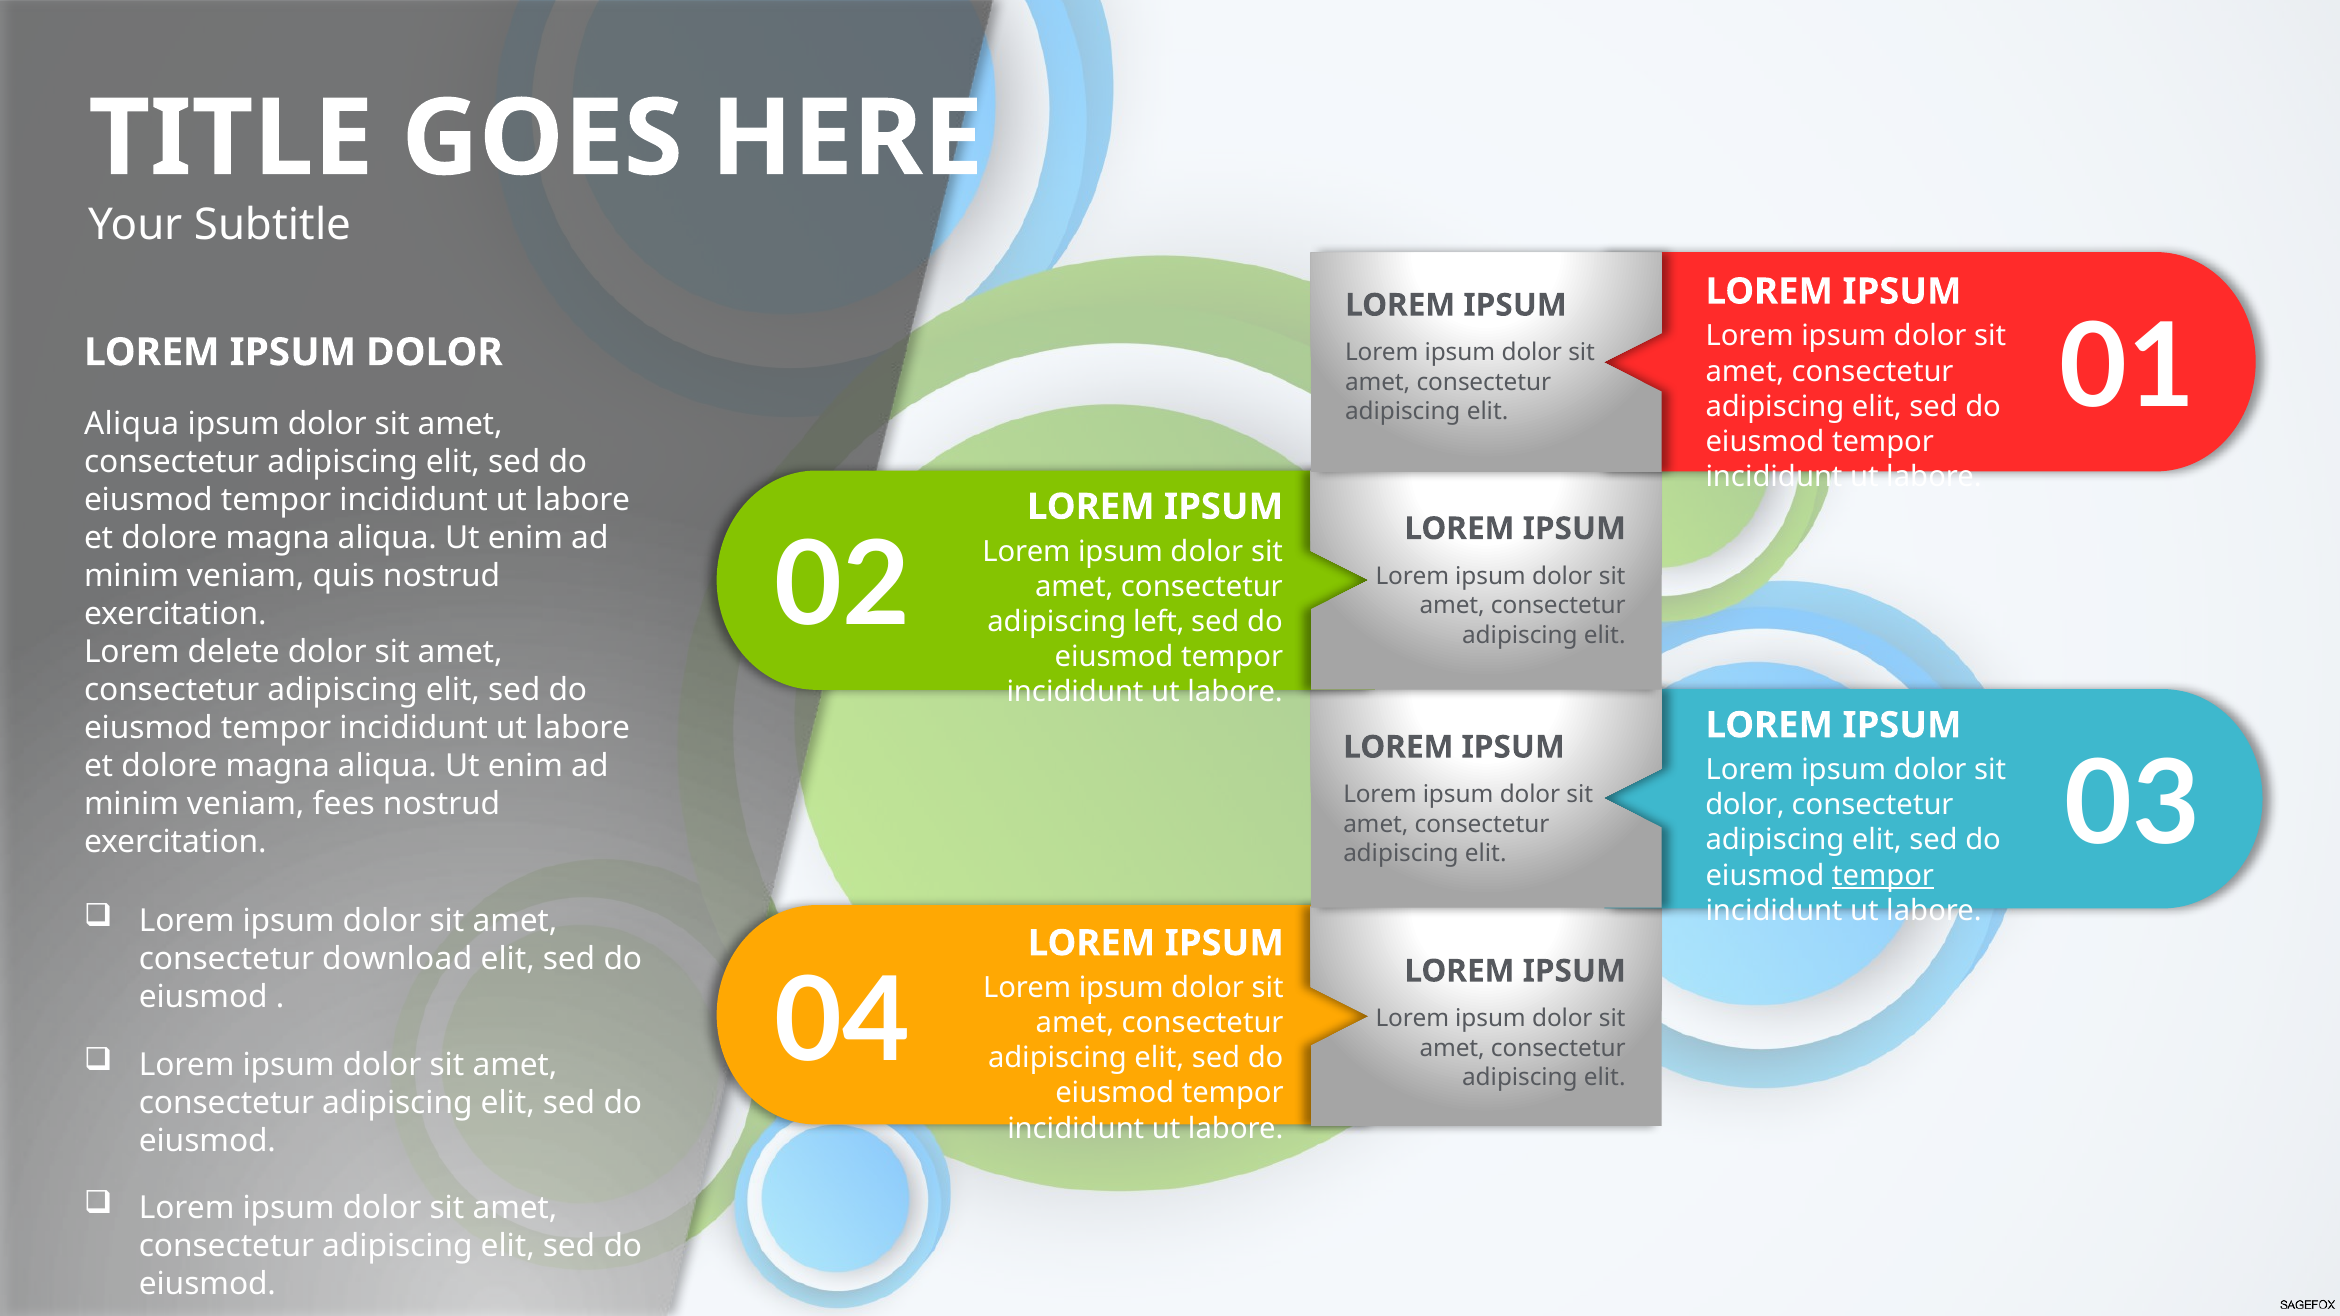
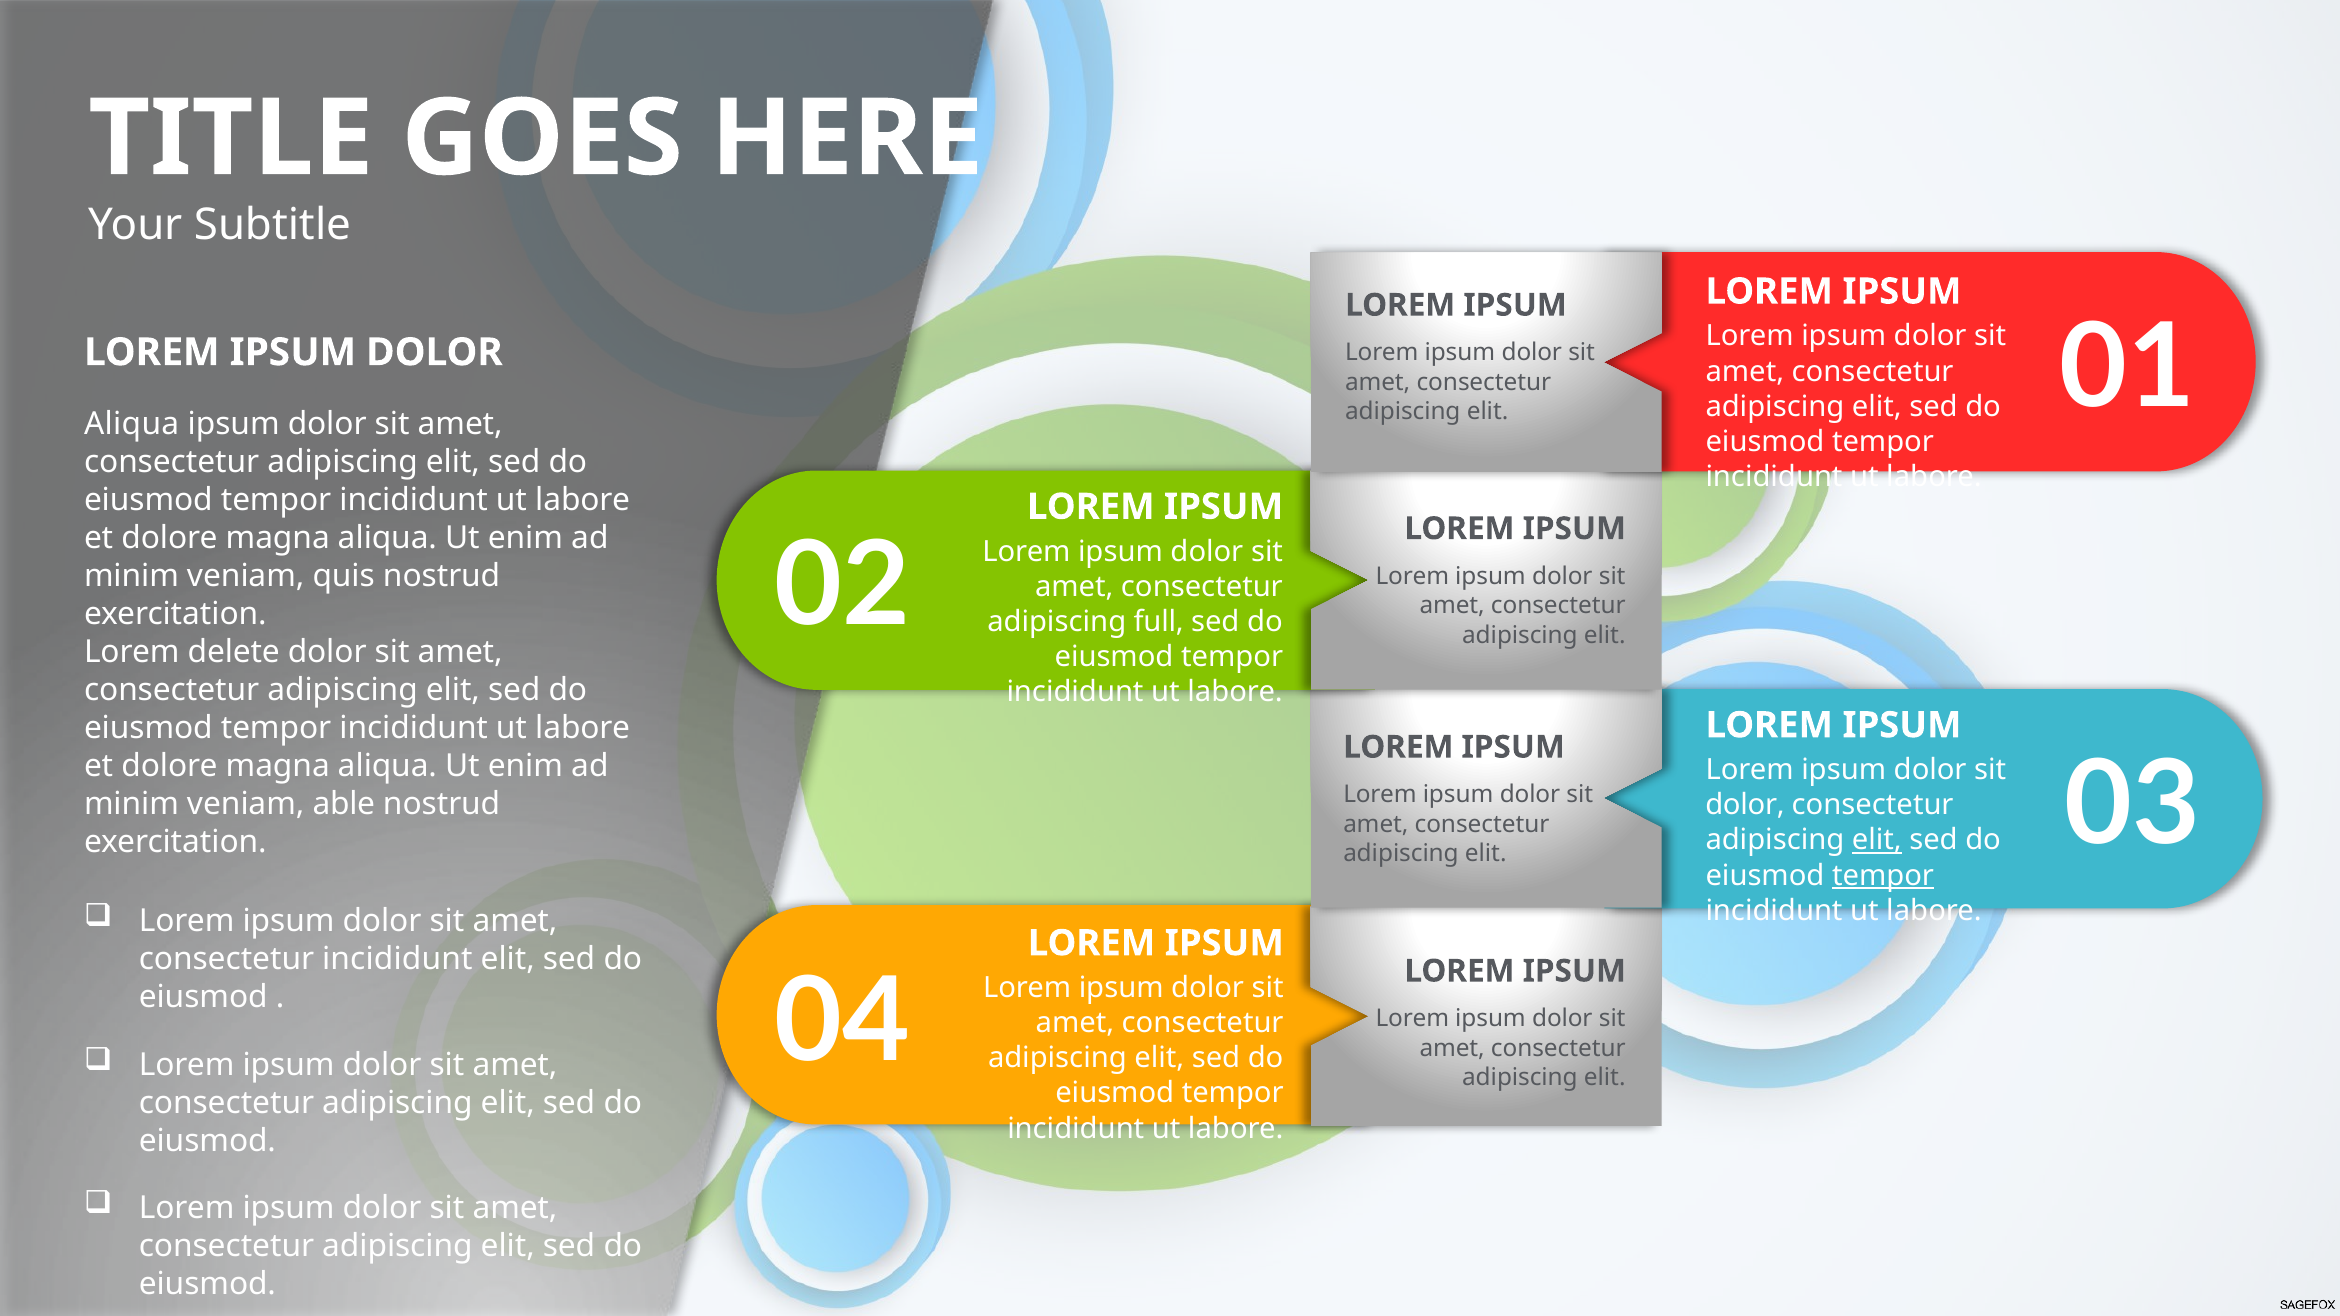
left: left -> full (1159, 622)
fees: fees -> able (344, 804)
elit underline: none -> present (1877, 840)
consectetur download: download -> incididunt (397, 960)
